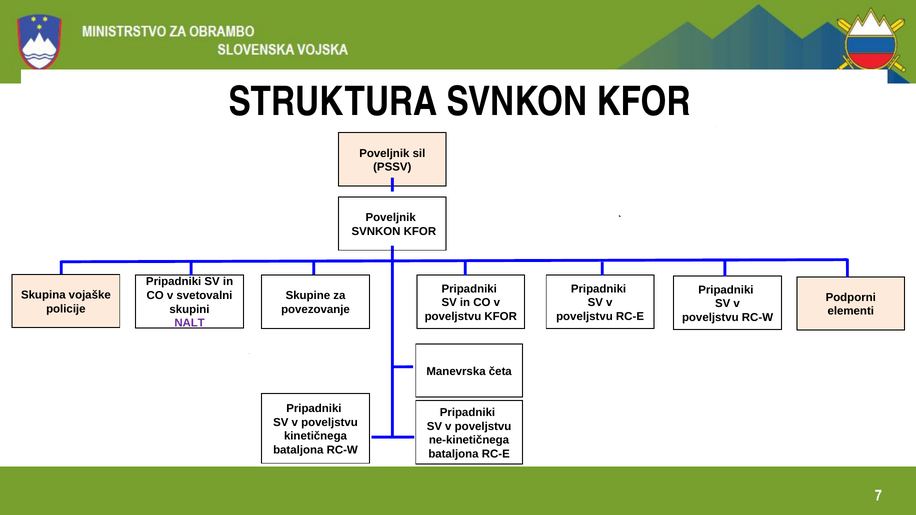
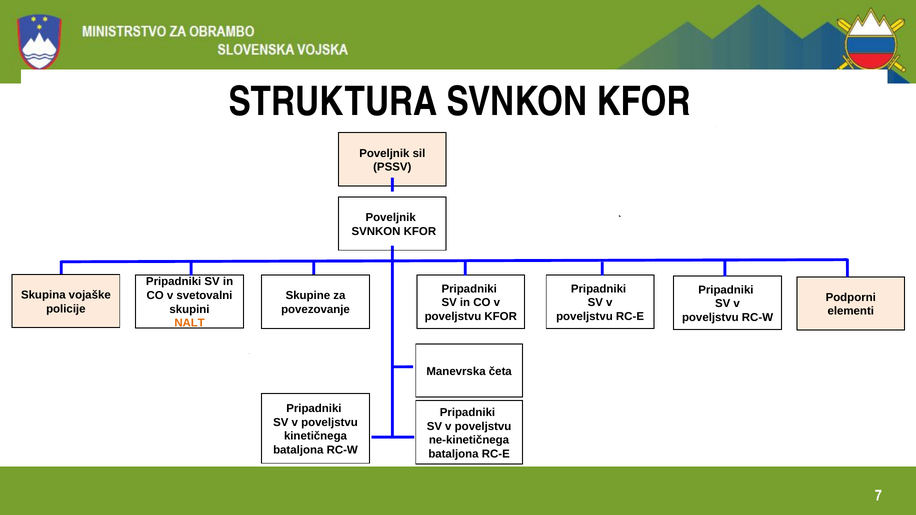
NALT colour: purple -> orange (190, 323)
